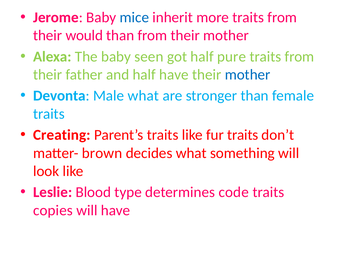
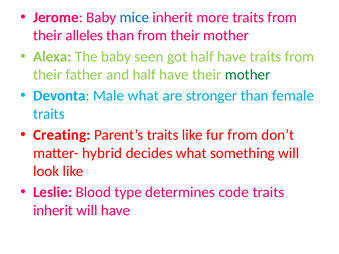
would: would -> alleles (84, 36)
got half pure: pure -> have (232, 57)
mother colour: blue -> green (248, 75)
fur traits: traits -> from (243, 135)
brown: brown -> hybrid (102, 153)
copies: copies -> inherit (53, 210)
